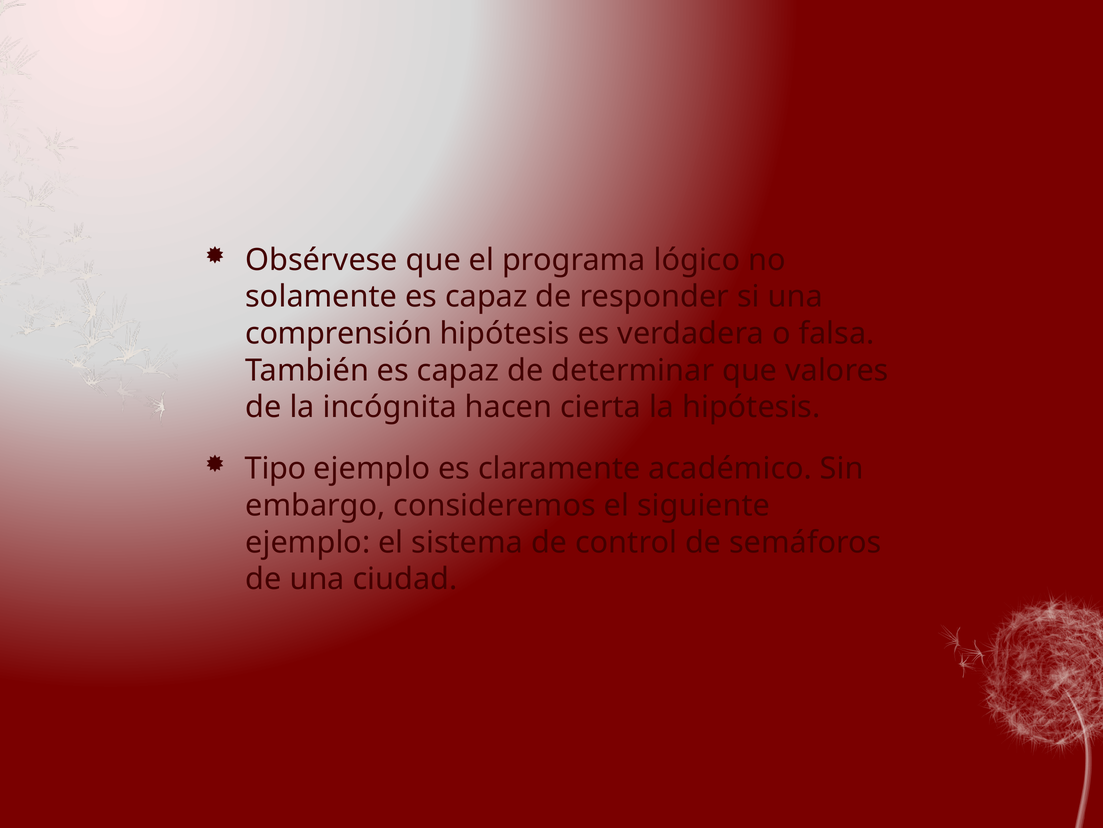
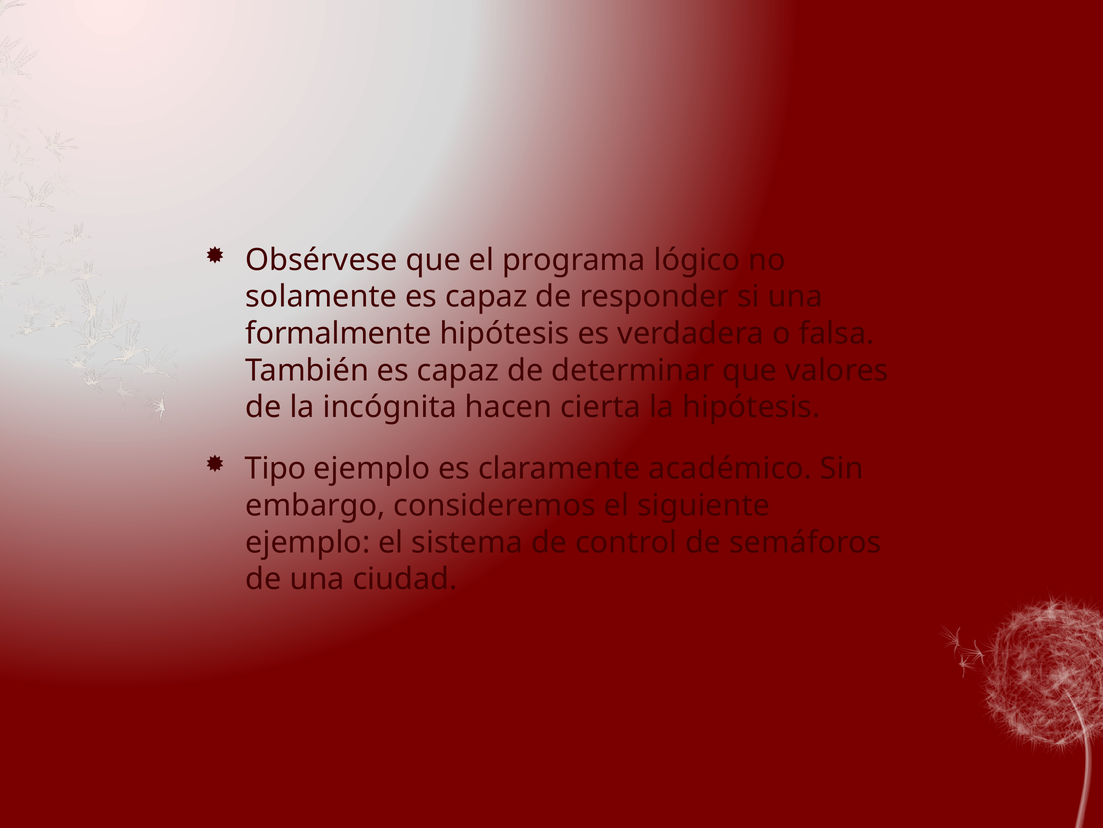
comprensión: comprensión -> formalmente (339, 333)
